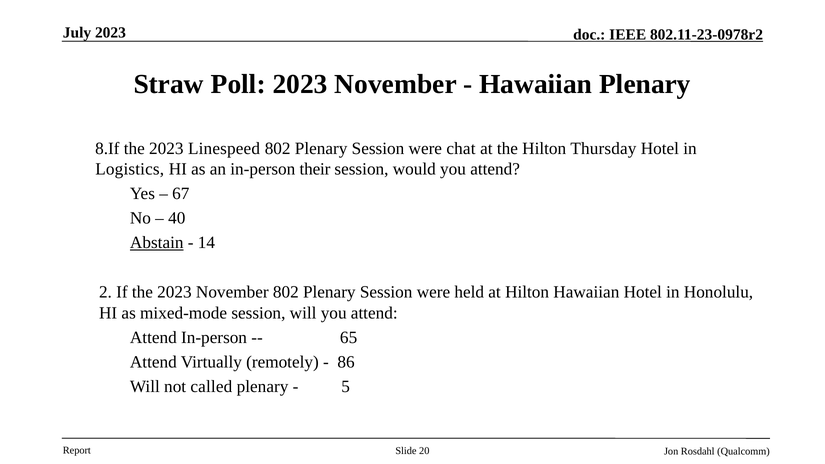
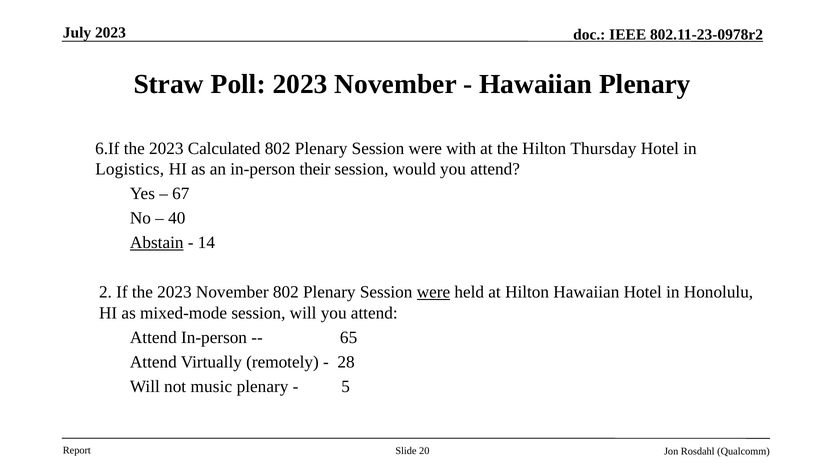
8.If: 8.If -> 6.If (107, 149)
Linespeed: Linespeed -> Calculated (224, 149)
chat: chat -> with (461, 149)
were underline: none -> present (433, 292)
86: 86 -> 28 (346, 362)
called: called -> music (211, 386)
